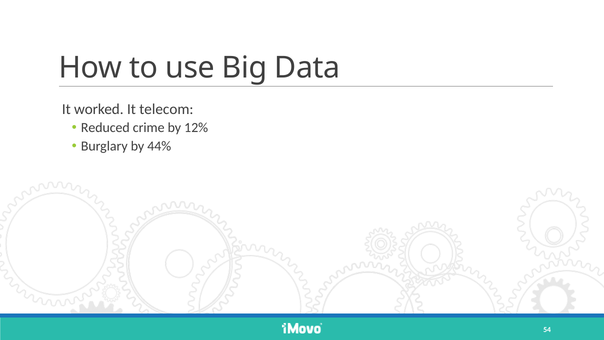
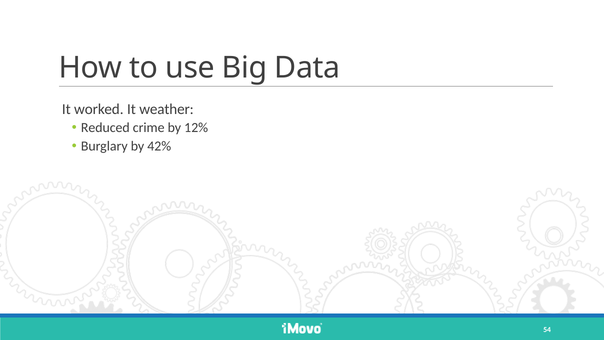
telecom: telecom -> weather (166, 109)
44%: 44% -> 42% (159, 146)
